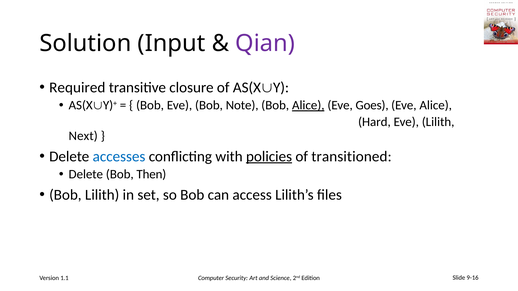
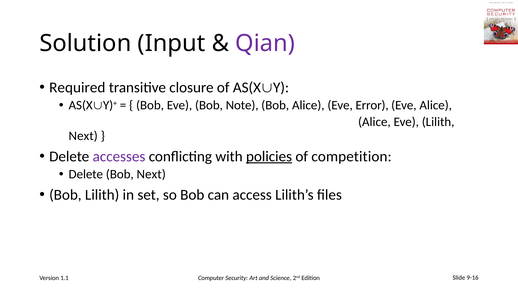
Alice underline: present -> none (308, 105)
Goes: Goes -> Error (372, 105)
Hard: Hard -> Alice (374, 122)
accesses colour: blue -> purple (119, 157)
transitioned: transitioned -> competition (352, 157)
Bob Then: Then -> Next (151, 174)
